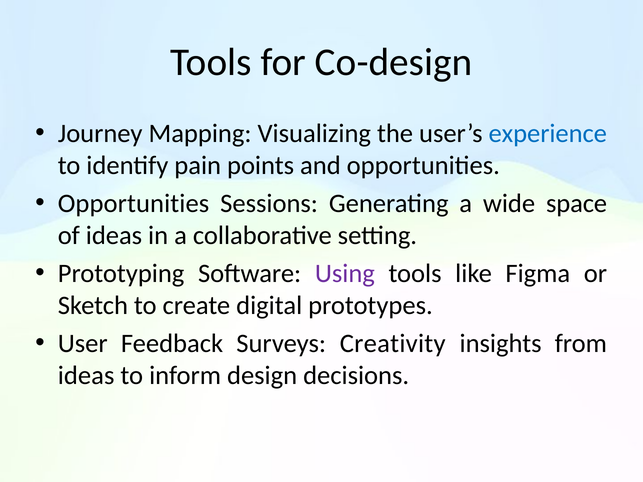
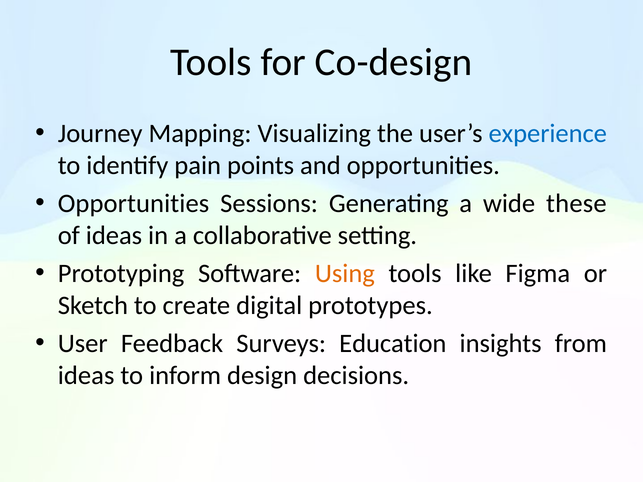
space: space -> these (576, 204)
Using colour: purple -> orange (345, 274)
Creativity: Creativity -> Education (393, 344)
